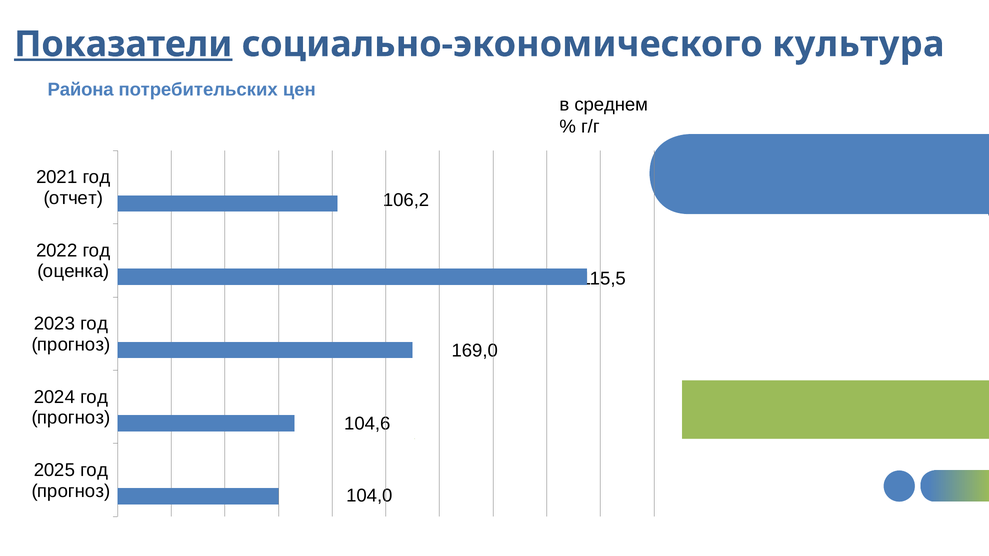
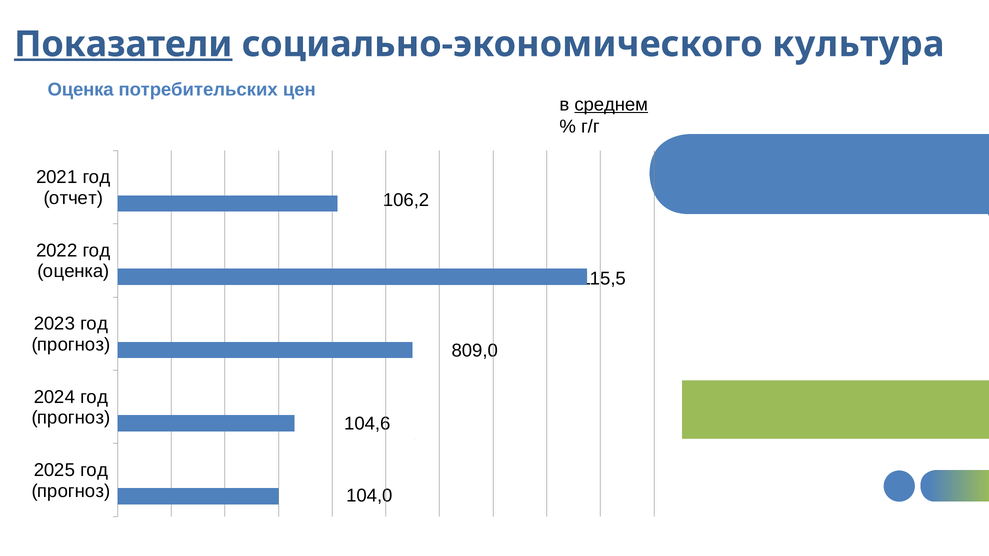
Района: Района -> Оценка (81, 89)
среднем underline: none -> present (611, 104)
169,0: 169,0 -> 809,0 (475, 351)
